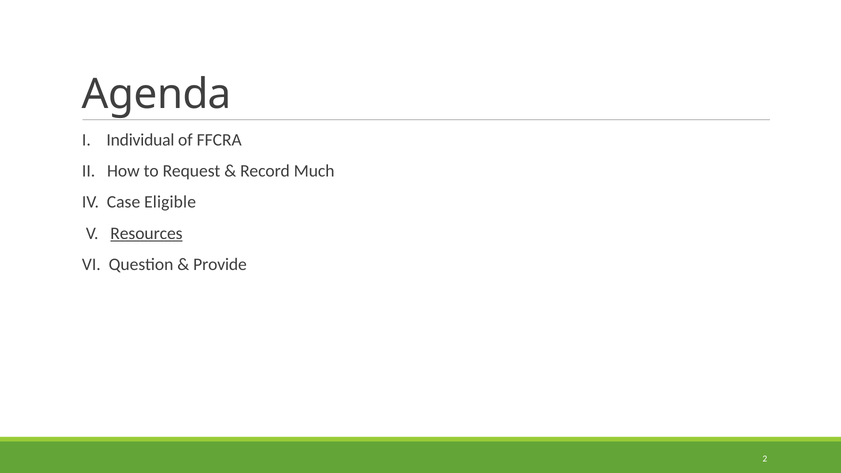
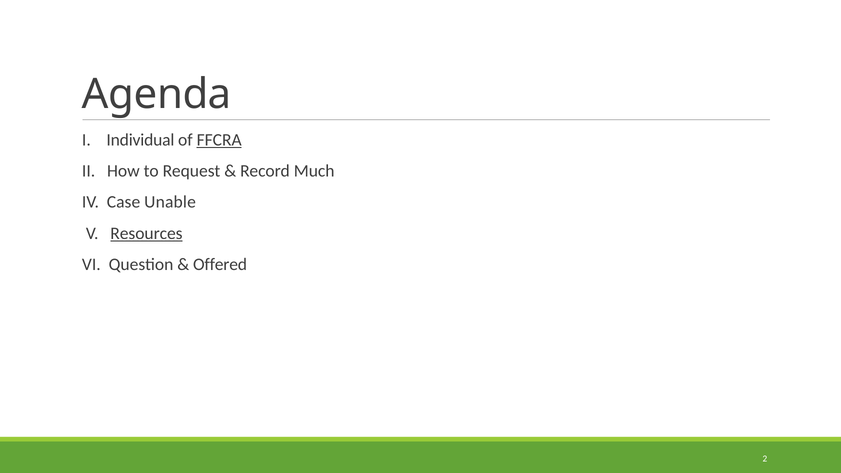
FFCRA underline: none -> present (219, 140)
Eligible: Eligible -> Unable (170, 202)
Provide: Provide -> Offered (220, 265)
